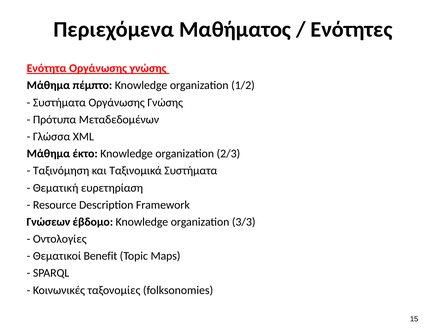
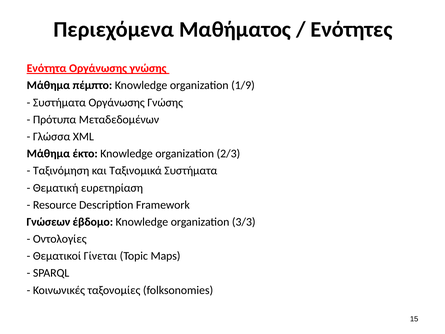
1/2: 1/2 -> 1/9 (243, 85)
Benefit: Benefit -> Γίνεται (100, 256)
